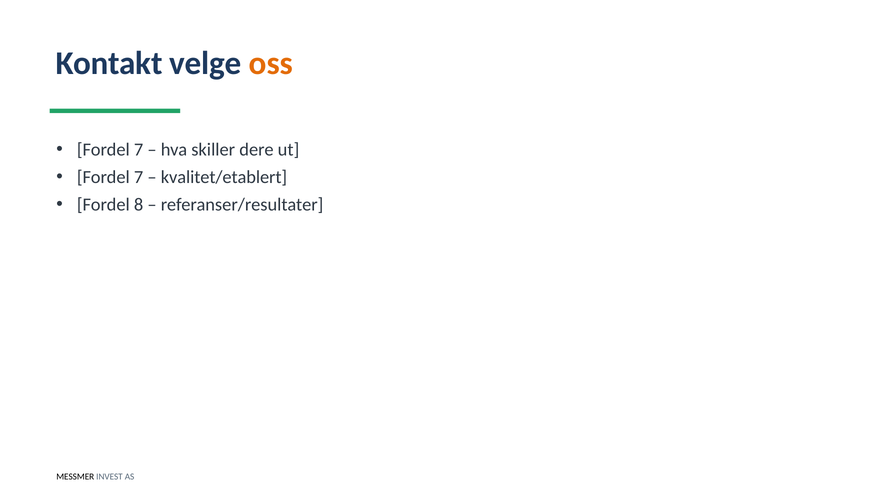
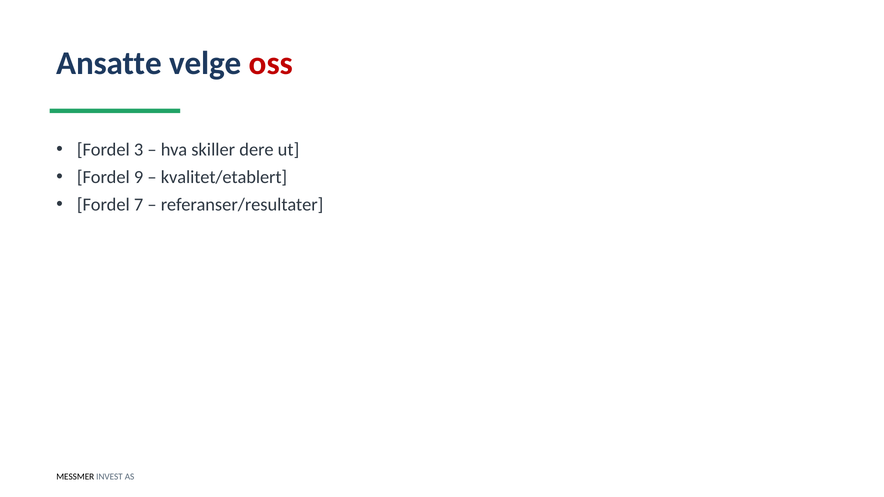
Kontakt: Kontakt -> Ansatte (109, 63)
oss colour: orange -> red (271, 63)
7: 7 -> 3 (139, 150)
7: 7 -> 9 (139, 177)
8: 8 -> 7 (139, 205)
